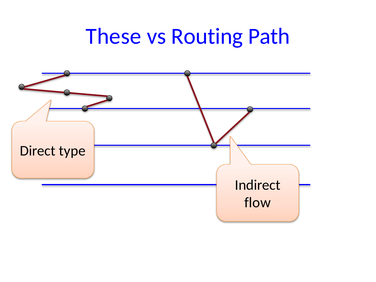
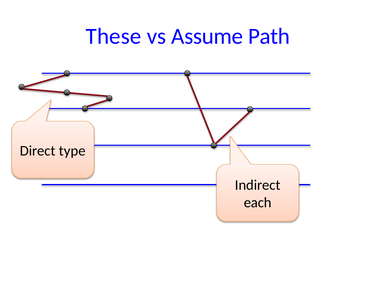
Routing: Routing -> Assume (207, 36)
flow: flow -> each (258, 203)
